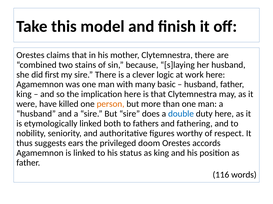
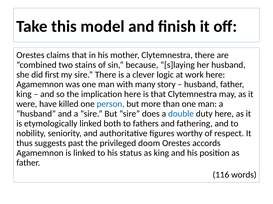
basic: basic -> story (166, 85)
person colour: orange -> blue (111, 104)
ears: ears -> past (76, 144)
